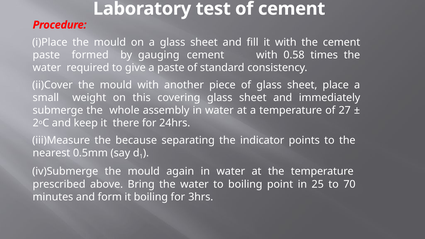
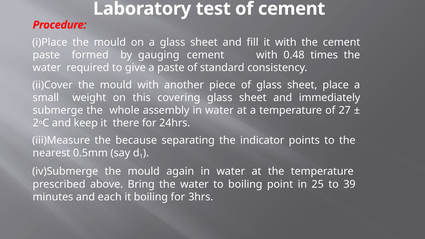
0.58: 0.58 -> 0.48 (294, 55)
70: 70 -> 39 (349, 184)
form: form -> each (110, 197)
